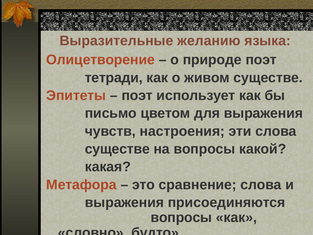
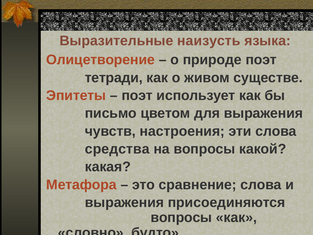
желанию: желанию -> наизусть (209, 41)
существе: существе -> средства (117, 149)
